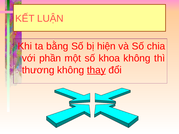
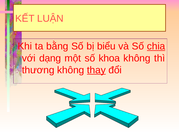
hiện: hiện -> biểu (106, 46)
chia underline: none -> present (156, 46)
phần: phần -> dạng (50, 58)
